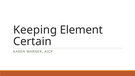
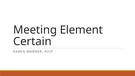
Keeping: Keeping -> Meeting (35, 30)
